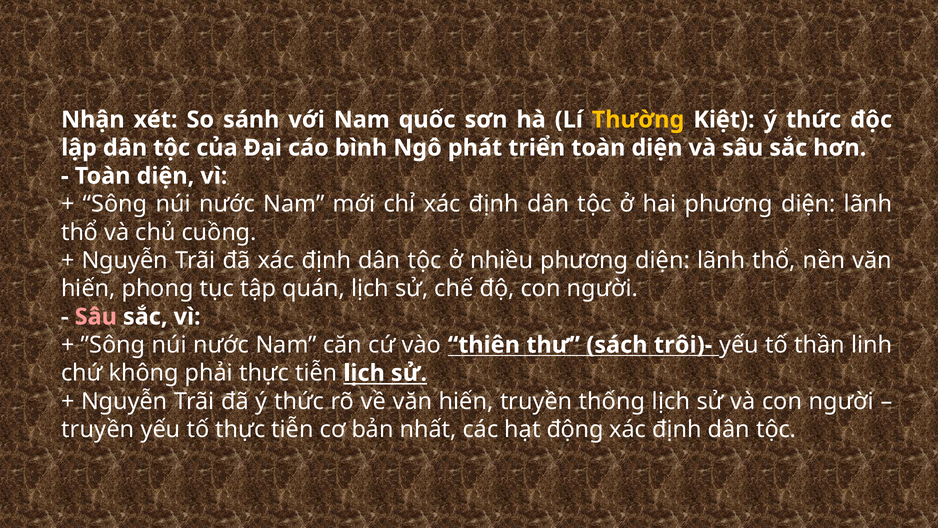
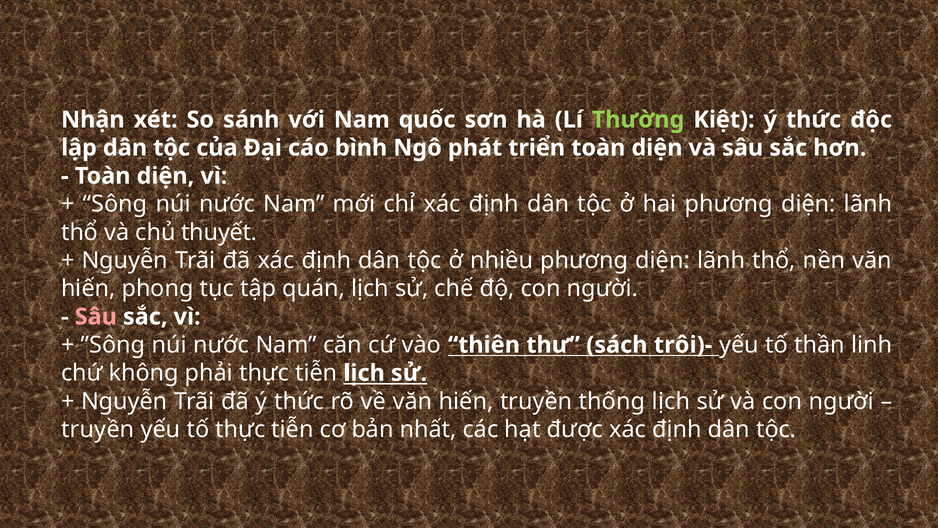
Thường colour: yellow -> light green (638, 120)
cuồng: cuồng -> thuyết (219, 232)
động: động -> được (575, 429)
